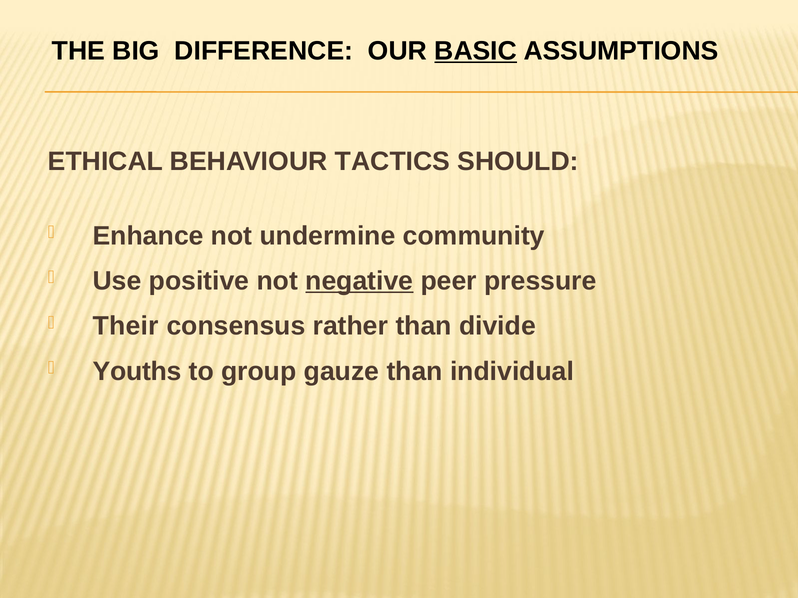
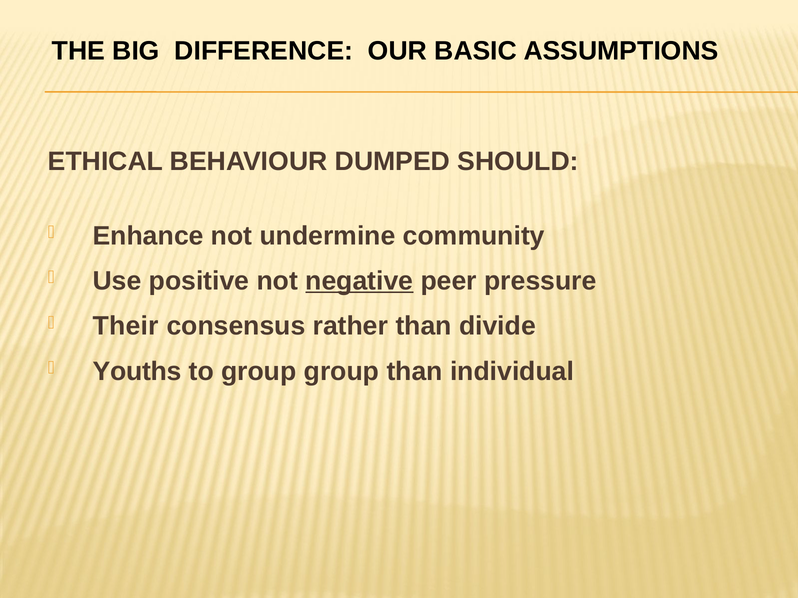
BASIC underline: present -> none (476, 51)
TACTICS: TACTICS -> DUMPED (392, 161)
group gauze: gauze -> group (342, 372)
